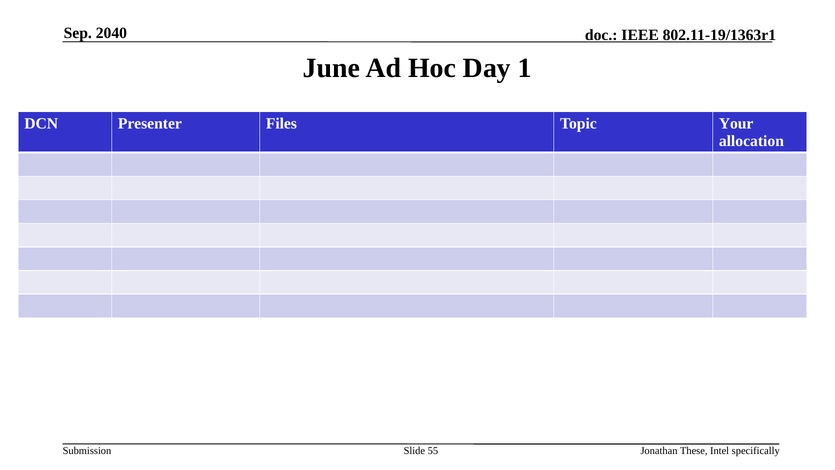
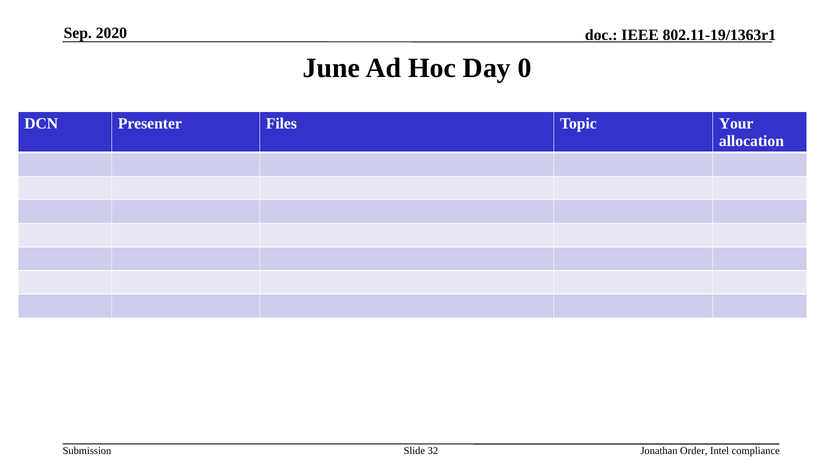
2040: 2040 -> 2020 (111, 33)
1: 1 -> 0 (525, 68)
55: 55 -> 32 (433, 450)
These: These -> Order (694, 450)
specifically: specifically -> compliance (756, 450)
